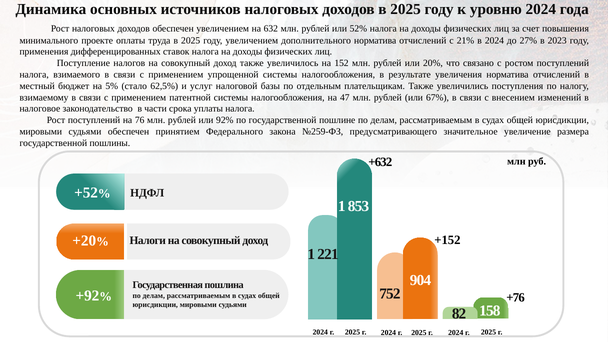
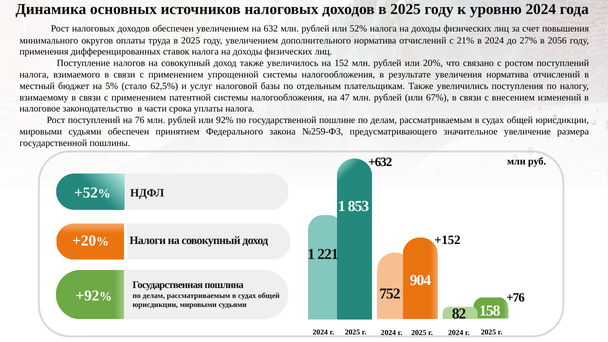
проекте: проекте -> округов (97, 40)
2023: 2023 -> 2056 (557, 40)
